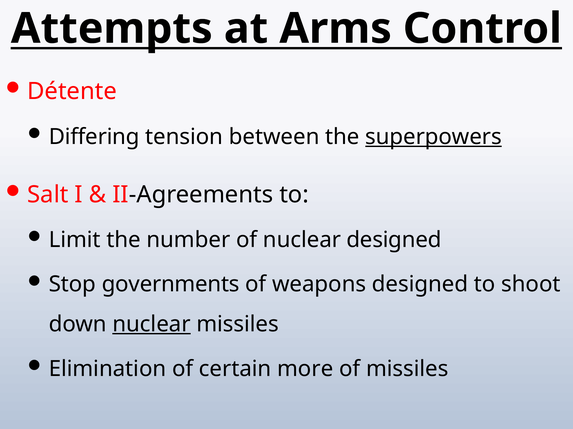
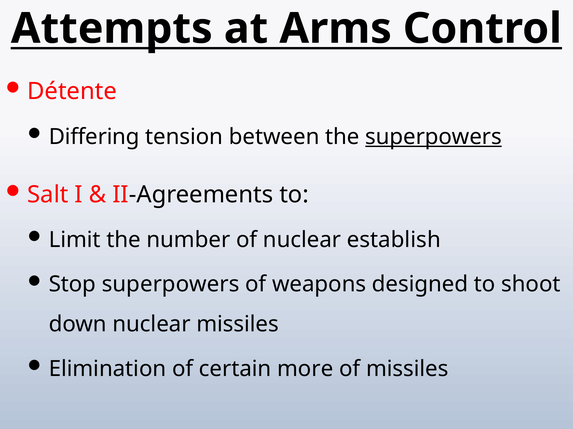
nuclear designed: designed -> establish (394, 240)
Stop governments: governments -> superpowers (171, 285)
nuclear underline: present -> none (152, 325)
